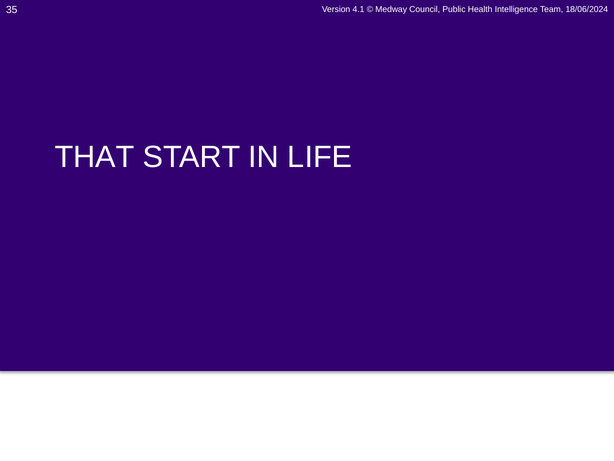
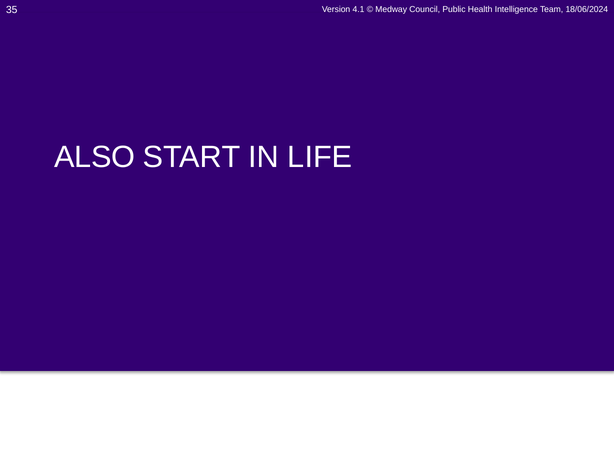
THAT: THAT -> ALSO (95, 157)
